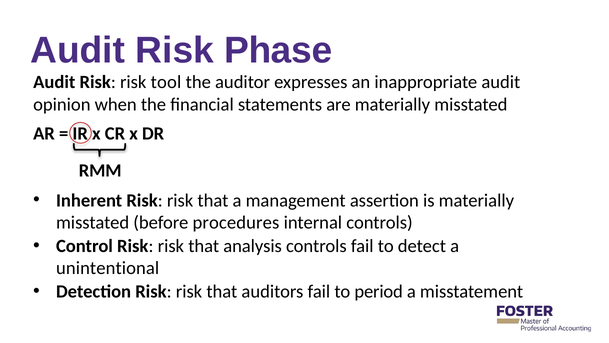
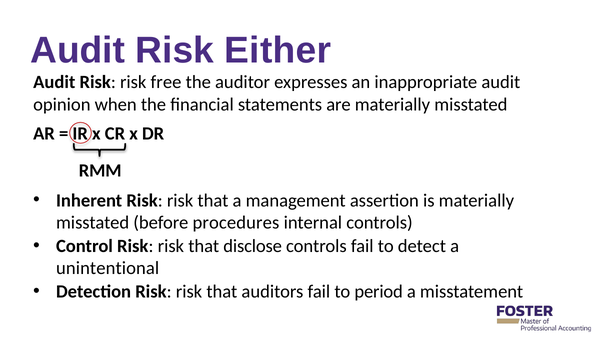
Phase: Phase -> Either (278, 50)
tool: tool -> free (166, 82)
analysis: analysis -> disclose (253, 246)
